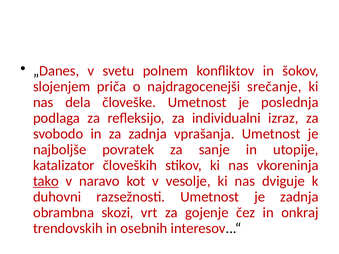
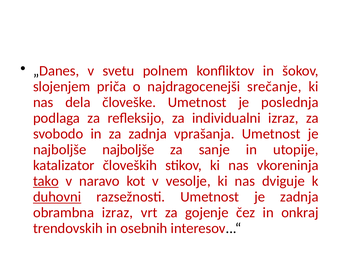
najboljše povratek: povratek -> najboljše (128, 150)
duhovni underline: none -> present (57, 197)
obrambna skozi: skozi -> izraz (117, 213)
